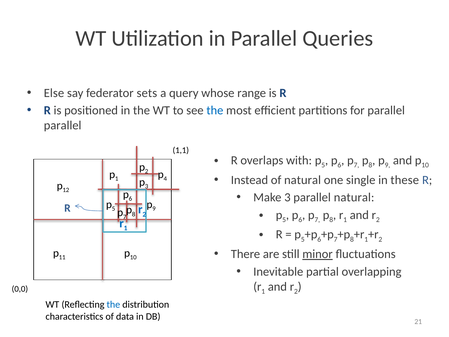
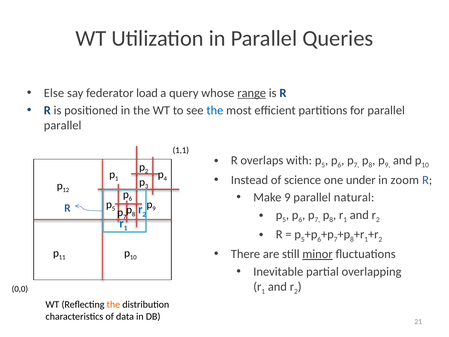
sets: sets -> load (147, 93)
range underline: none -> present (252, 93)
of natural: natural -> science (303, 180)
single: single -> under (361, 180)
these: these -> zoom (405, 180)
Make 3: 3 -> 9 (287, 197)
the colour: blue -> orange (113, 304)
